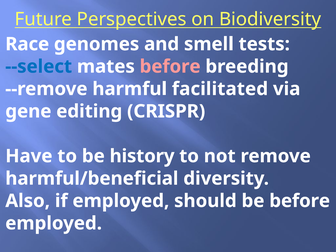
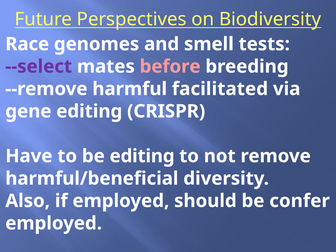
--select colour: blue -> purple (39, 67)
be history: history -> editing (142, 156)
be before: before -> confer (300, 201)
